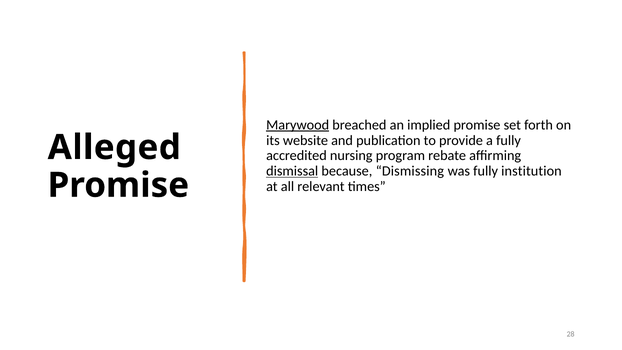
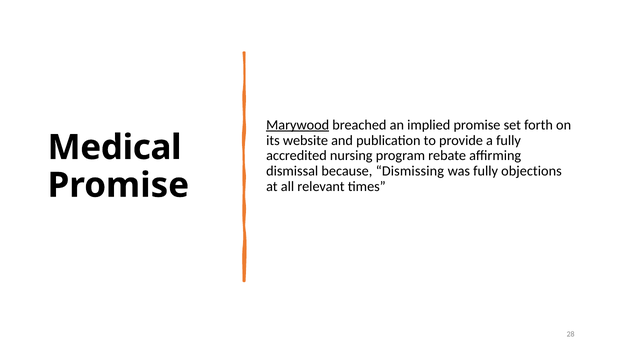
Alleged: Alleged -> Medical (115, 147)
dismissal underline: present -> none (292, 171)
institution: institution -> objections (531, 171)
